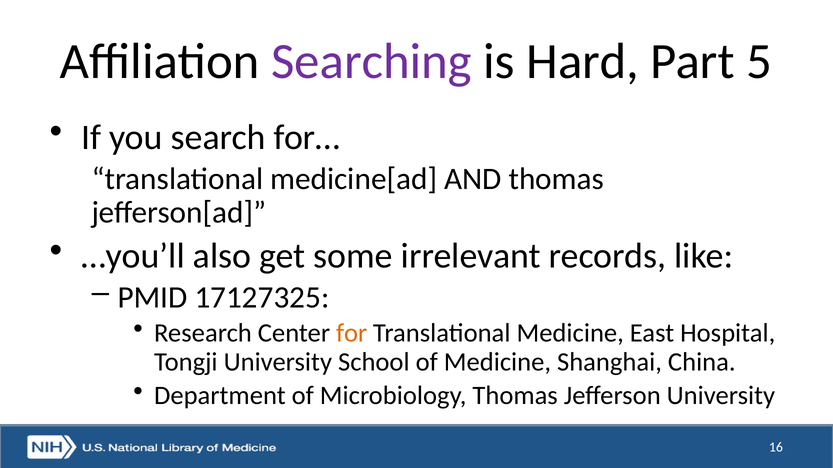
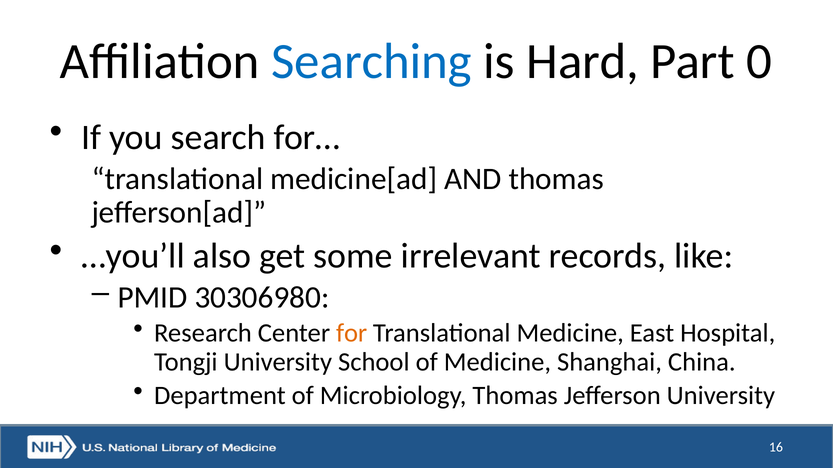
Searching colour: purple -> blue (372, 61)
5: 5 -> 0 (759, 61)
17127325: 17127325 -> 30306980 (262, 298)
